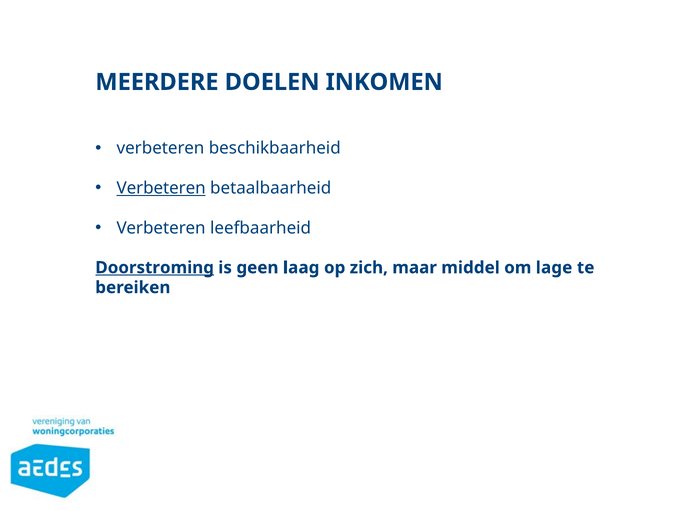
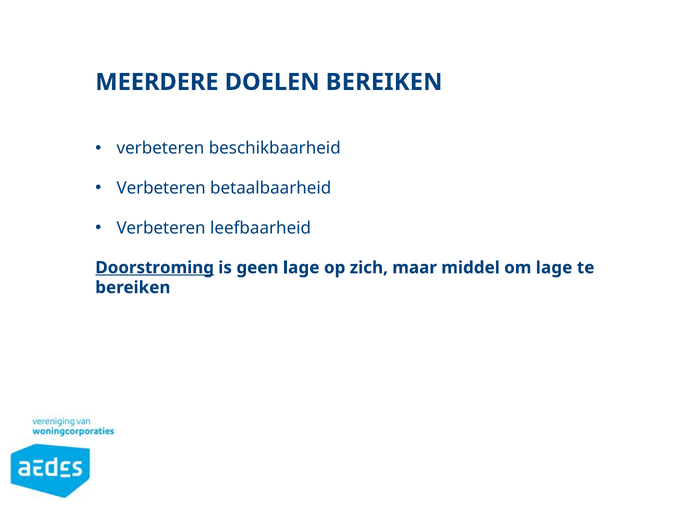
DOELEN INKOMEN: INKOMEN -> BEREIKEN (384, 82)
Verbeteren underline: present -> none (161, 188)
geen laag: laag -> lage (301, 268)
